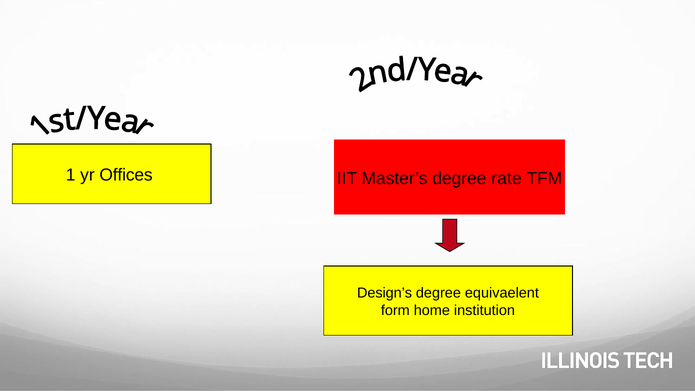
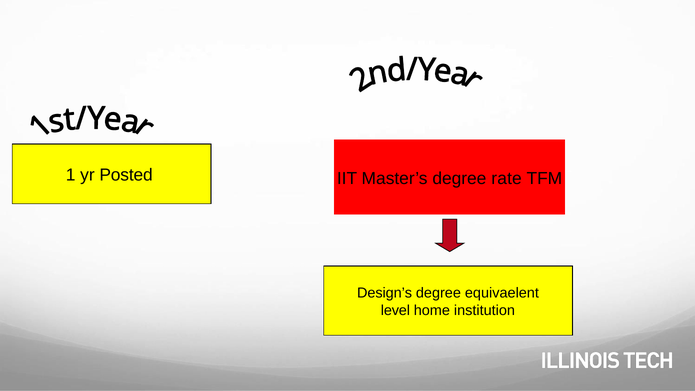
Offices: Offices -> Posted (126, 175)
form: form -> level (395, 310)
